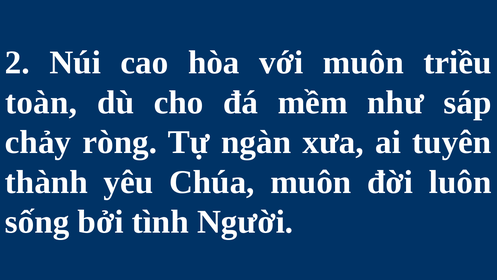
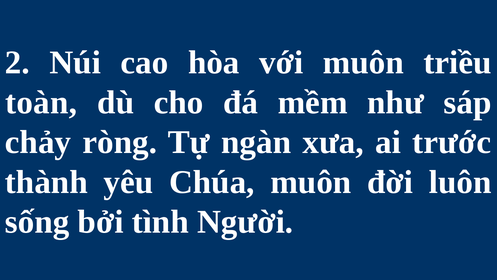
tuyên: tuyên -> trước (452, 142)
